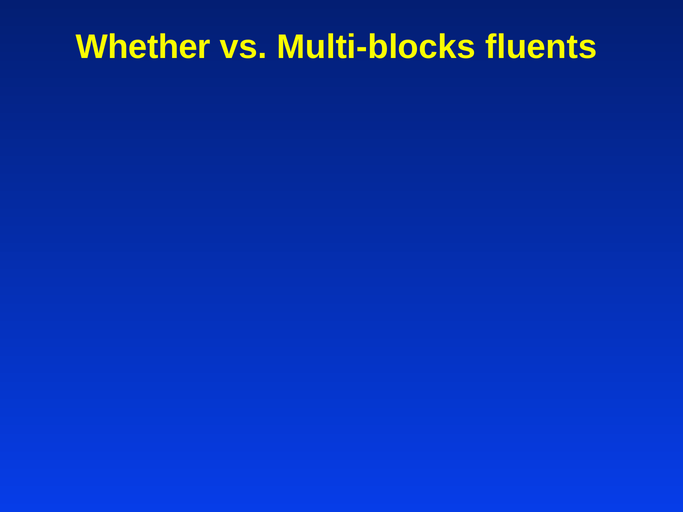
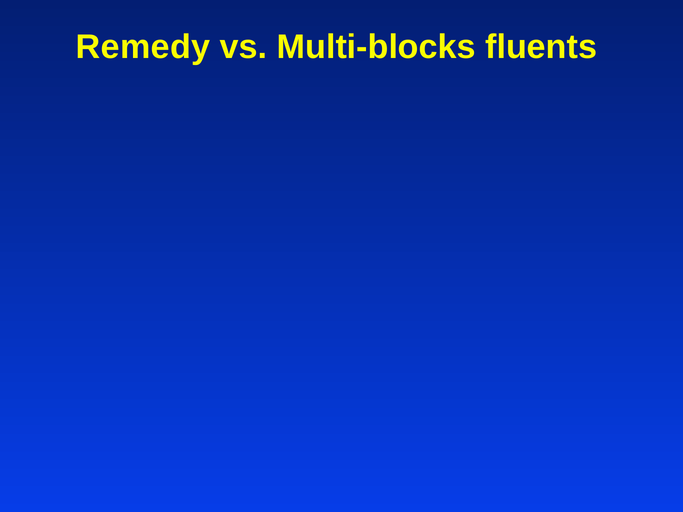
Whether: Whether -> Remedy (143, 47)
